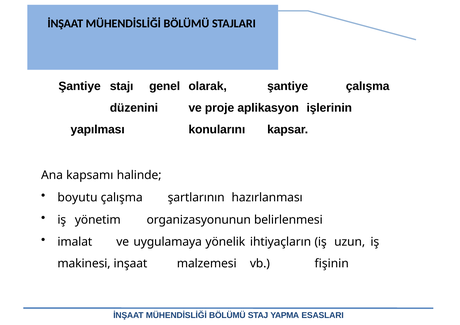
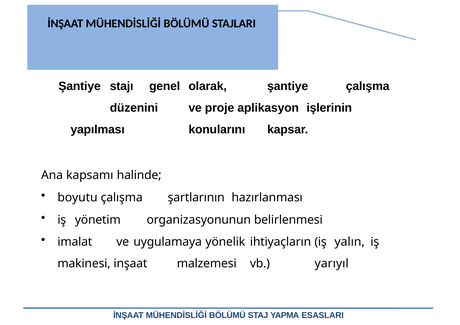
uzun: uzun -> yalın (350, 242)
fişinin: fişinin -> yarıyıl (332, 264)
